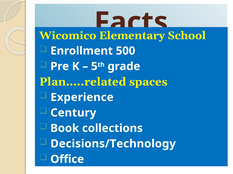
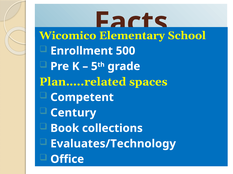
Experience: Experience -> Competent (82, 98)
Decisions/Technology: Decisions/Technology -> Evaluates/Technology (113, 144)
